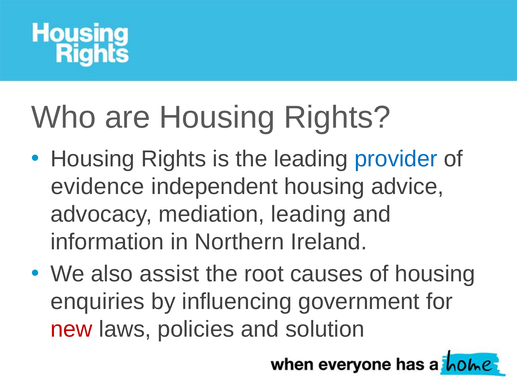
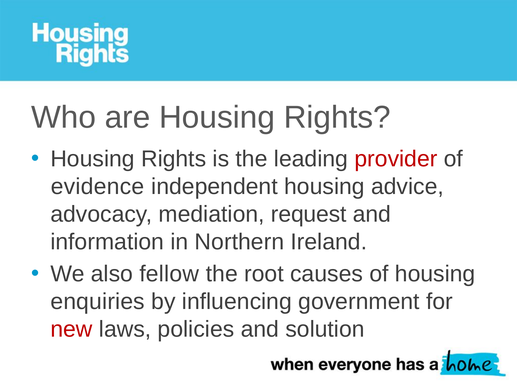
provider colour: blue -> red (396, 159)
mediation leading: leading -> request (309, 214)
assist: assist -> fellow (169, 274)
